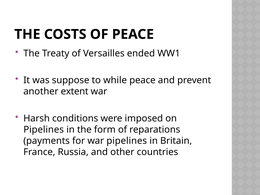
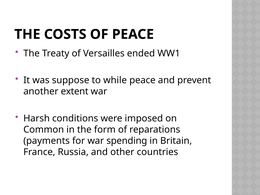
Pipelines: Pipelines -> Common (44, 130)
war pipelines: pipelines -> spending (127, 141)
